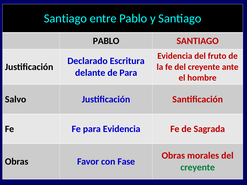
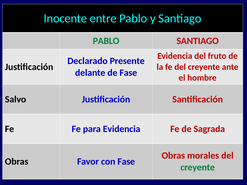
Santiago: Santiago -> Inocente (65, 19)
PABLO colour: black -> green (106, 41)
Escritura: Escritura -> Presente (127, 61)
de Para: Para -> Fase (128, 73)
